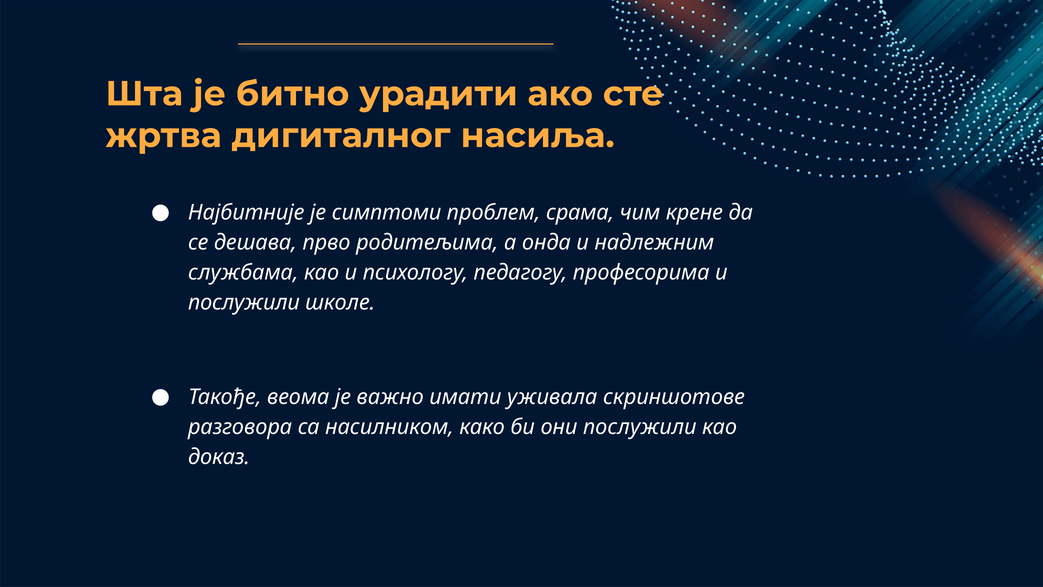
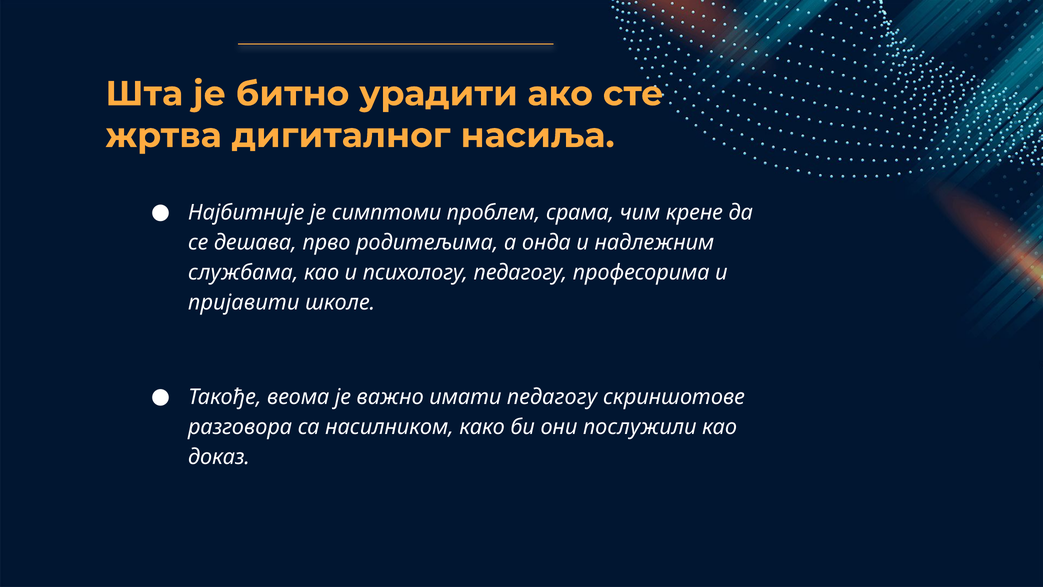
послужили: послужили -> пријавити (244, 302)
имати уживала: уживала -> педагогу (552, 397)
